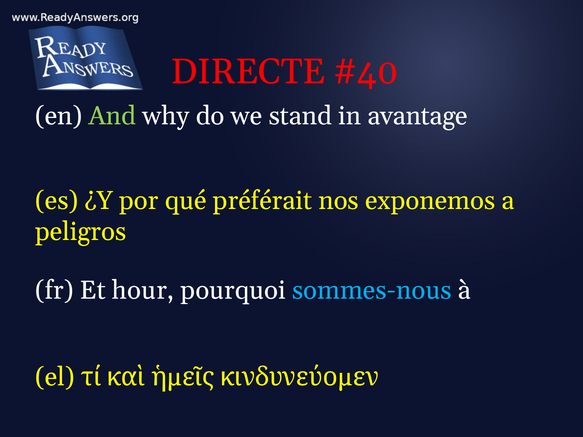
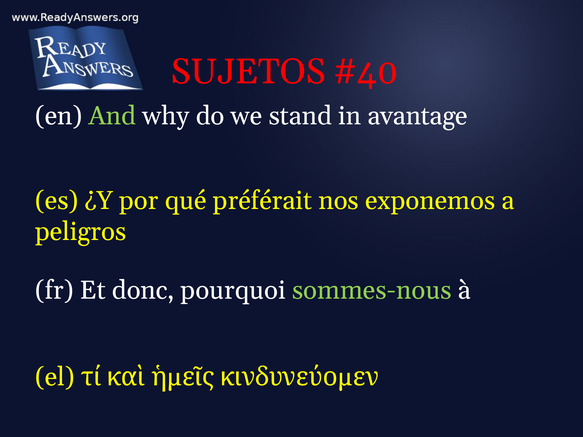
DIRECTE: DIRECTE -> SUJETOS (248, 72)
hour: hour -> donc (143, 291)
sommes-nous colour: light blue -> light green (372, 291)
